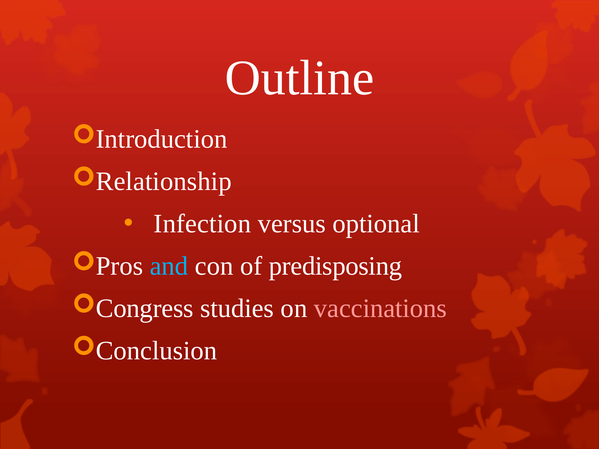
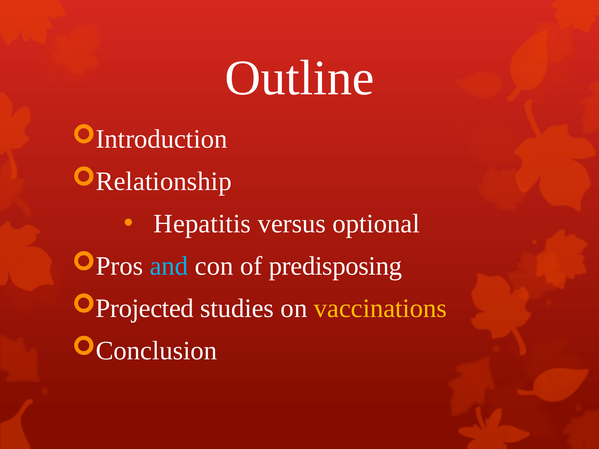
Infection: Infection -> Hepatitis (202, 224)
Congress: Congress -> Projected (145, 308)
vaccinations colour: pink -> yellow (380, 308)
